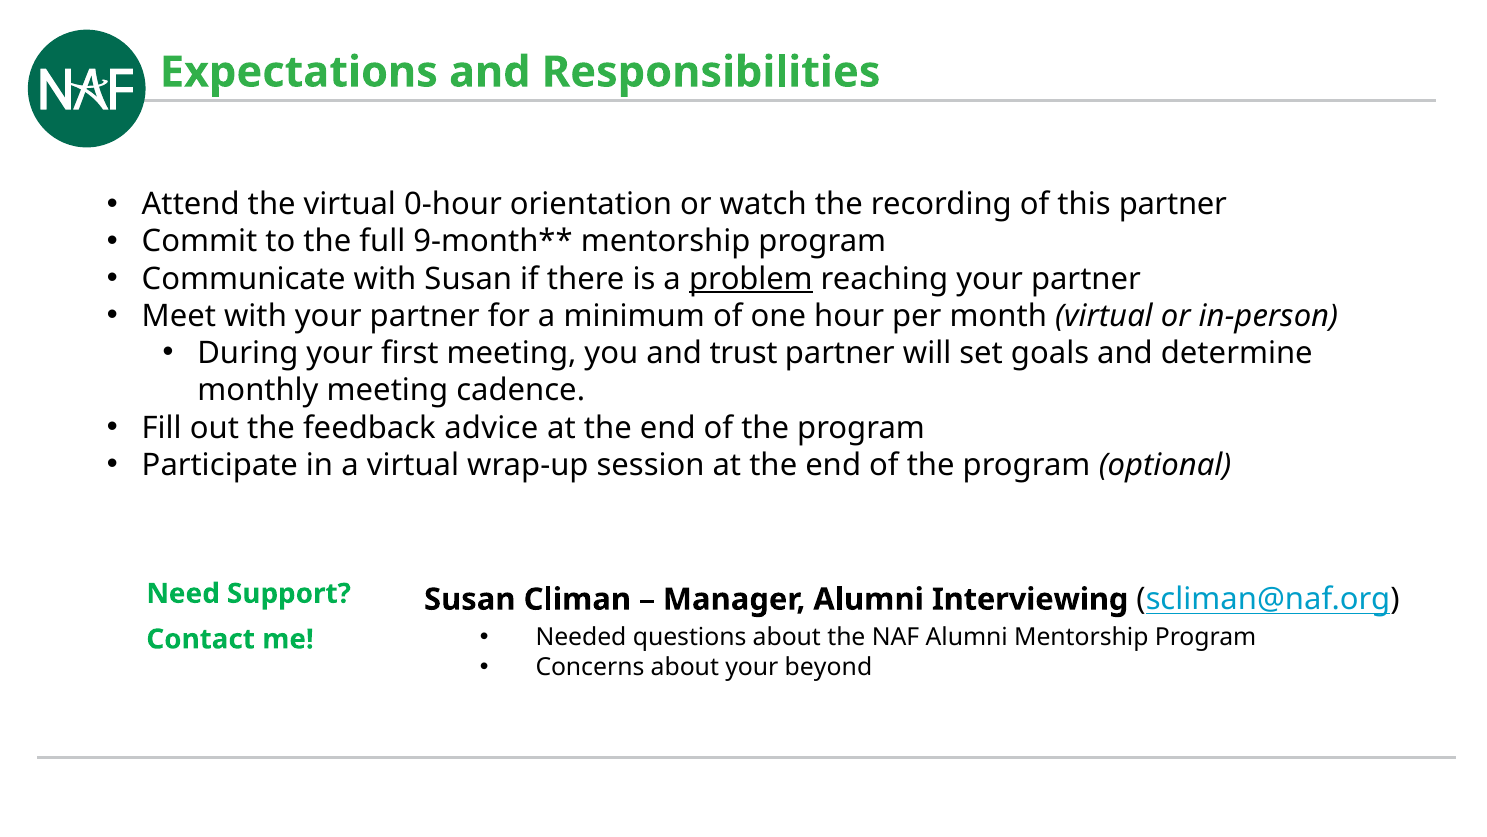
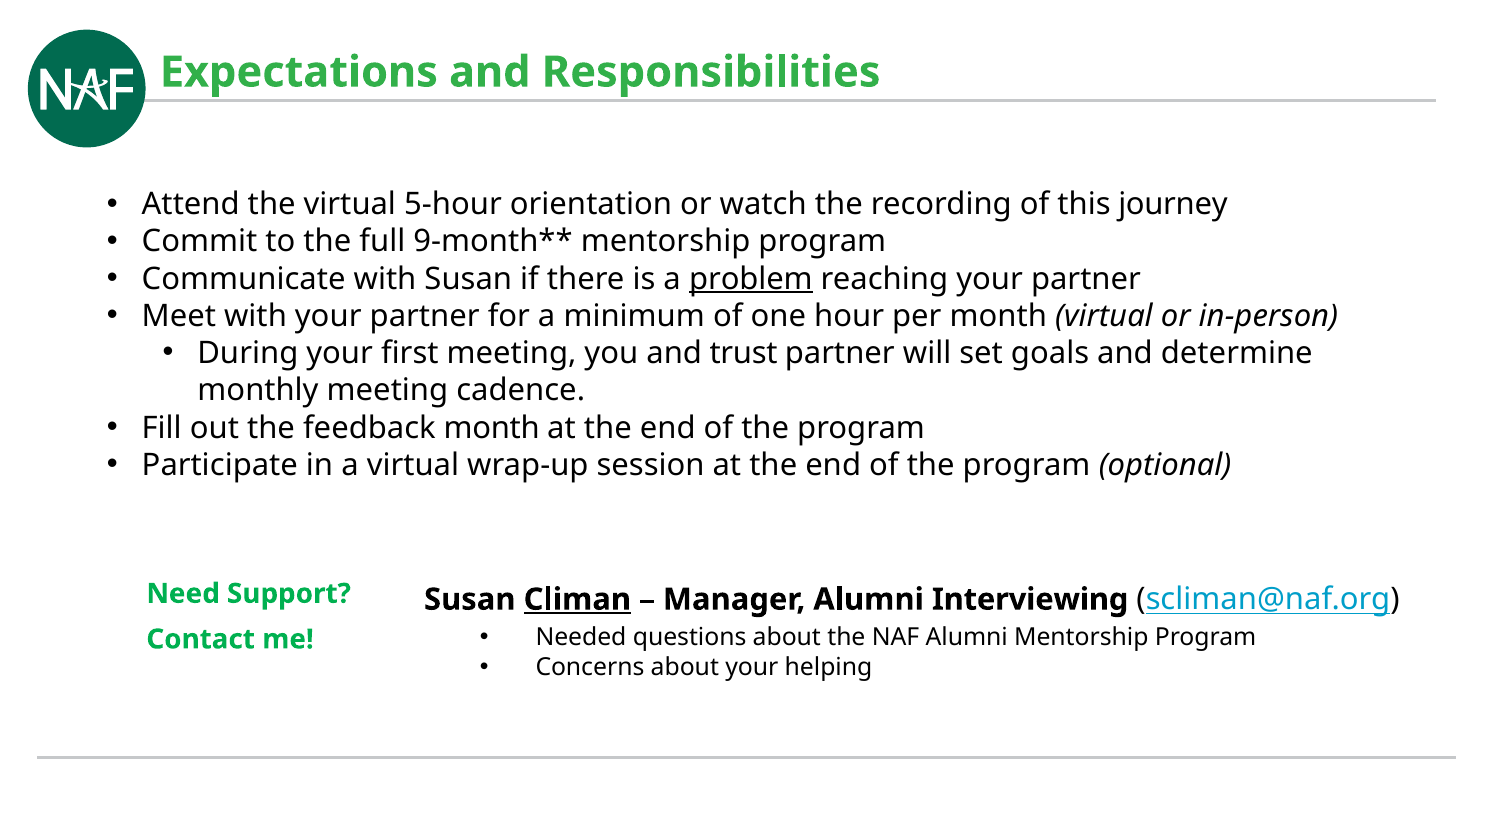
0-hour: 0-hour -> 5-hour (453, 204)
this partner: partner -> journey (1173, 204)
feedback advice: advice -> month (492, 428)
Climan underline: none -> present (577, 599)
beyond: beyond -> helping (829, 667)
